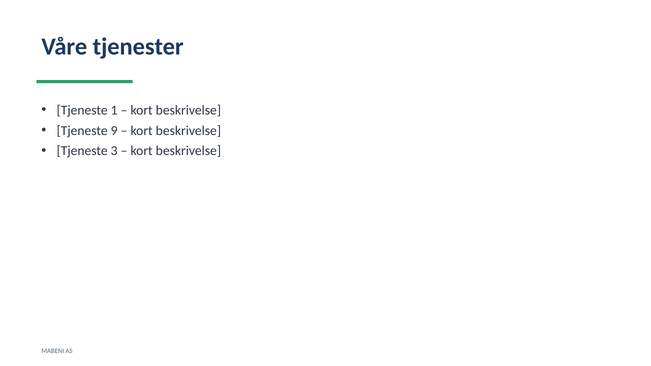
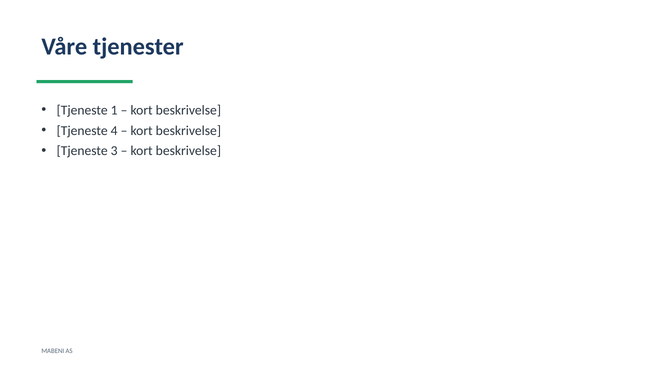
9: 9 -> 4 (114, 131)
